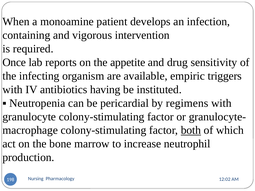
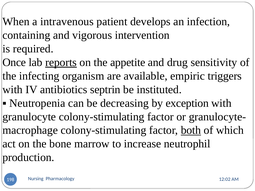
monoamine: monoamine -> intravenous (67, 22)
reports underline: none -> present (61, 62)
having: having -> septrin (105, 90)
pericardial: pericardial -> decreasing (125, 103)
regimens: regimens -> exception (187, 103)
